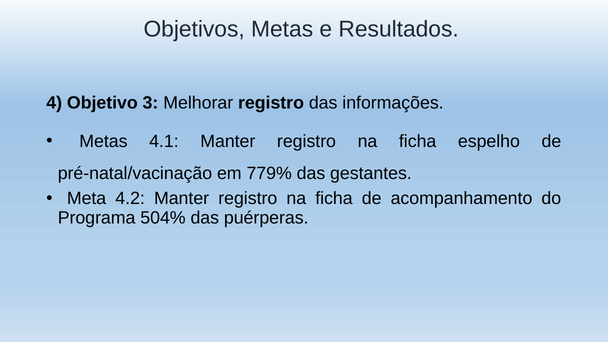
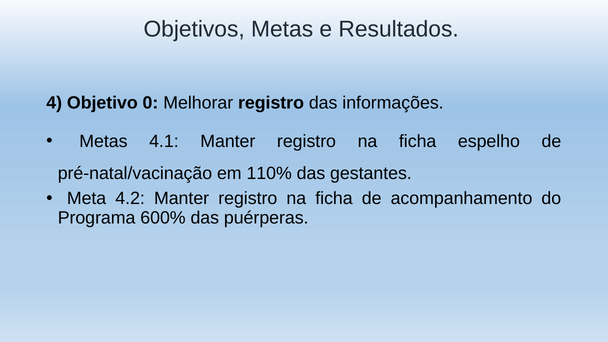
3: 3 -> 0 (150, 103)
779%: 779% -> 110% (269, 173)
504%: 504% -> 600% (163, 218)
